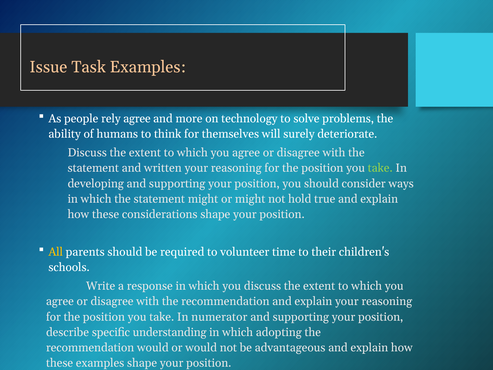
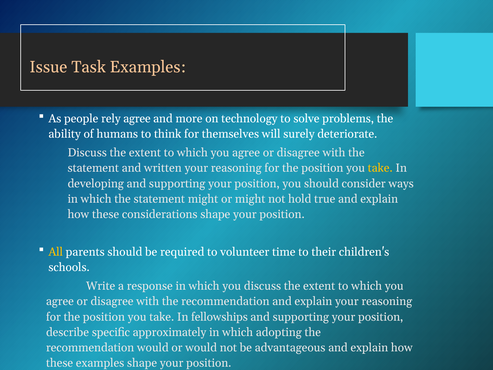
take colour: light green -> yellow (380, 168)
numerator: numerator -> fellowships (219, 317)
understanding: understanding -> approximately (170, 332)
